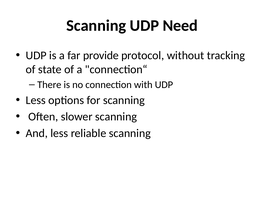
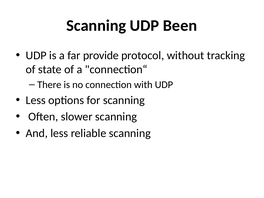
Need: Need -> Been (180, 26)
